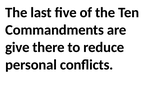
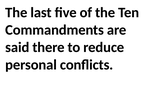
give: give -> said (17, 48)
